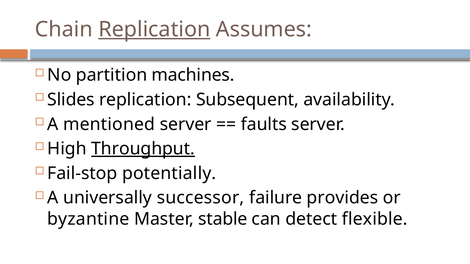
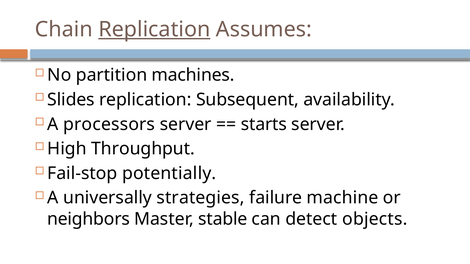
mentioned: mentioned -> processors (109, 124)
faults: faults -> starts (264, 124)
Throughput underline: present -> none (143, 149)
successor: successor -> strategies (201, 198)
provides: provides -> machine (342, 198)
byzantine: byzantine -> neighbors (89, 219)
flexible: flexible -> objects (375, 219)
